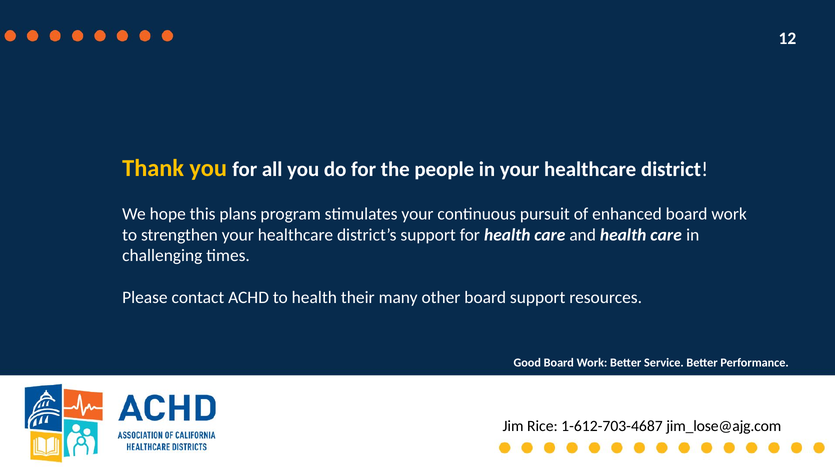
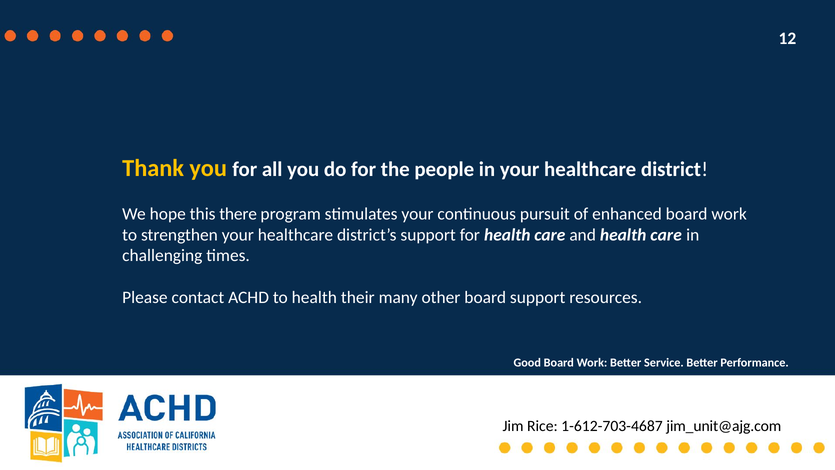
plans: plans -> there (238, 214)
jim_lose@ajg.com: jim_lose@ajg.com -> jim_unit@ajg.com (724, 426)
